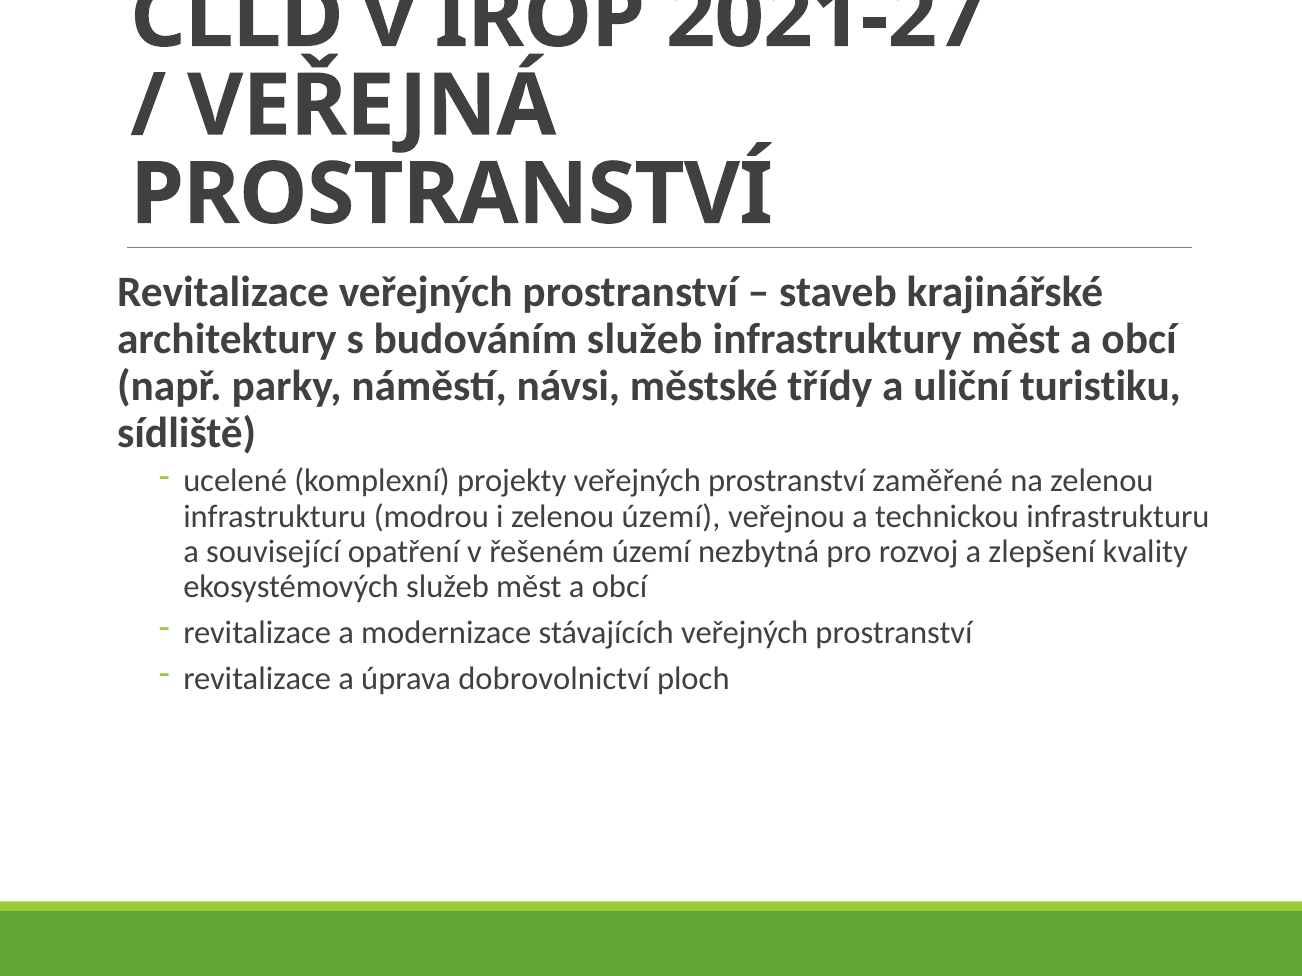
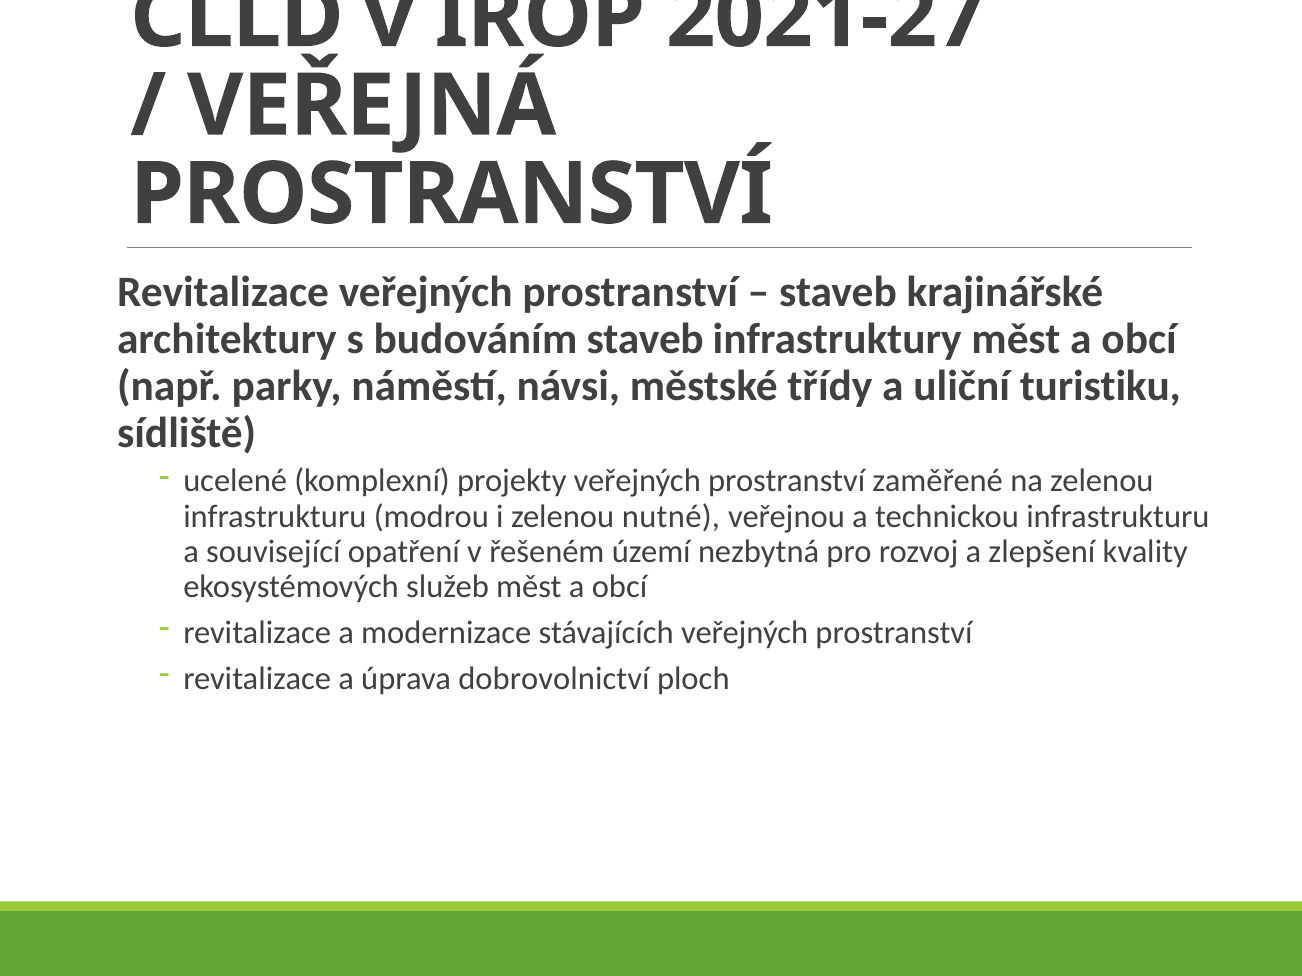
budováním služeb: služeb -> staveb (645, 339)
zelenou území: území -> nutné (671, 517)
